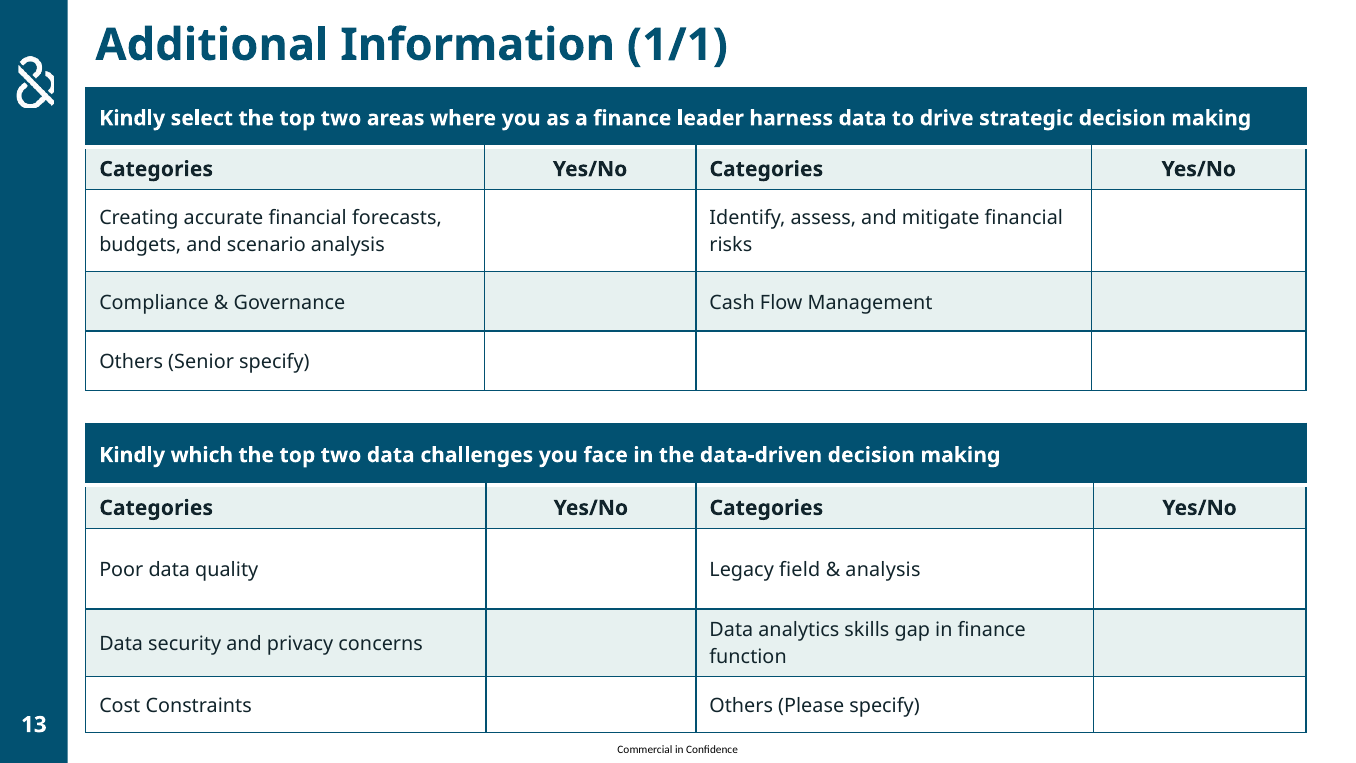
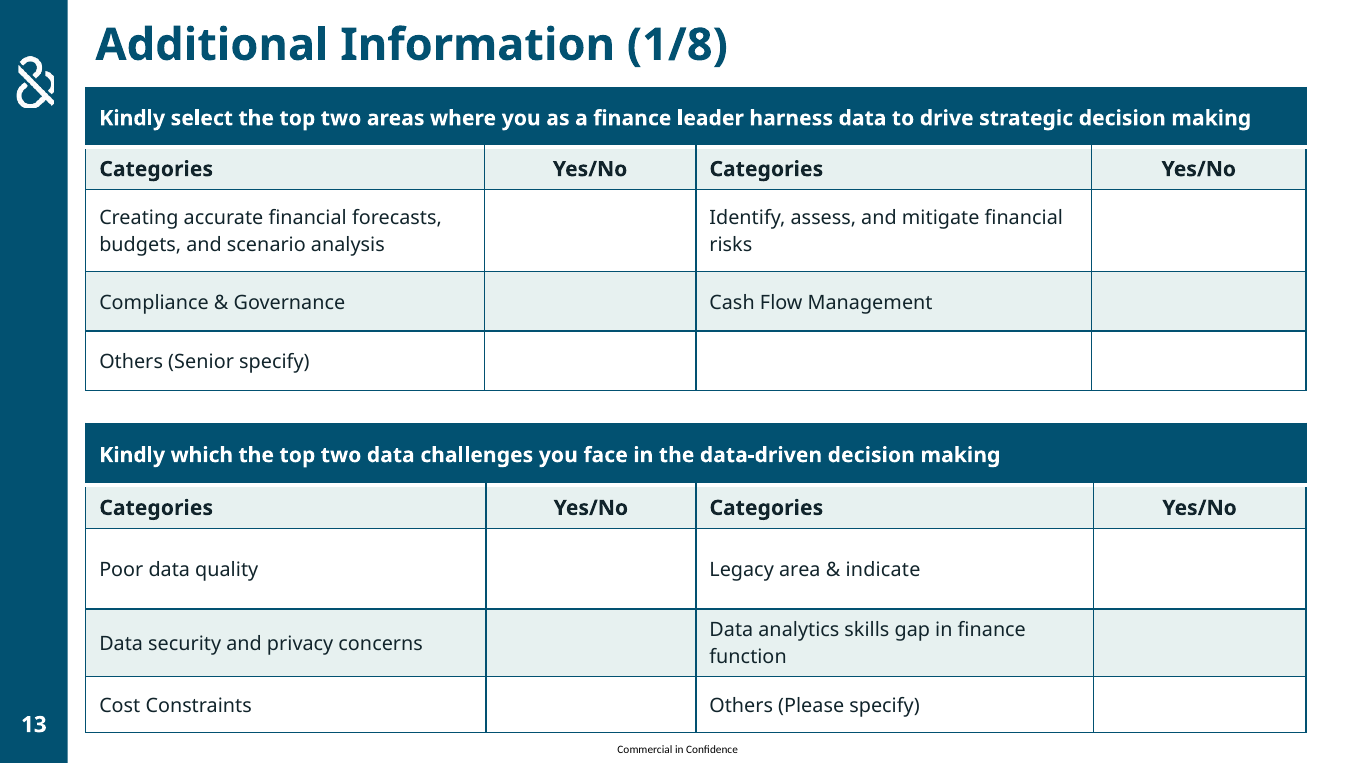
1/1: 1/1 -> 1/8 (677, 45)
field: field -> area (800, 570)
analysis: analysis -> indicate (883, 570)
